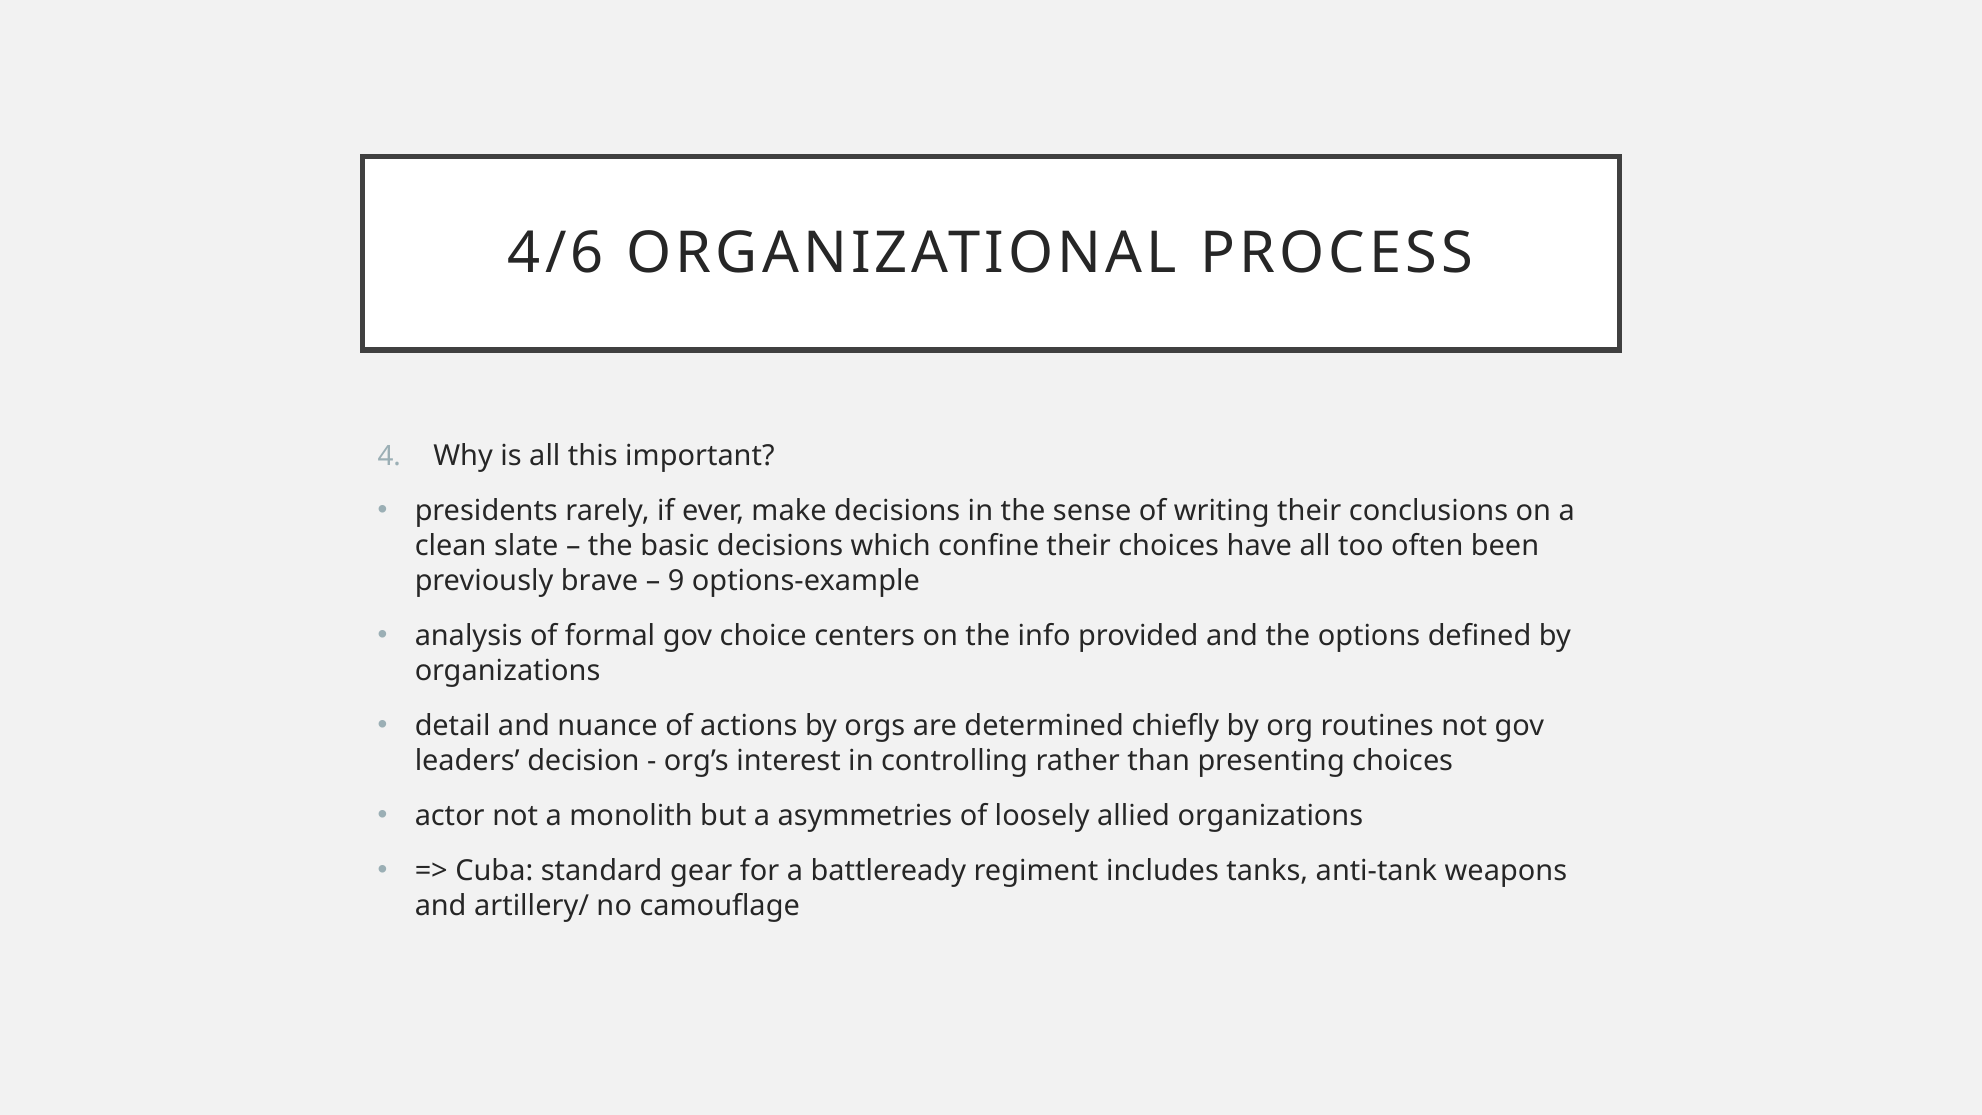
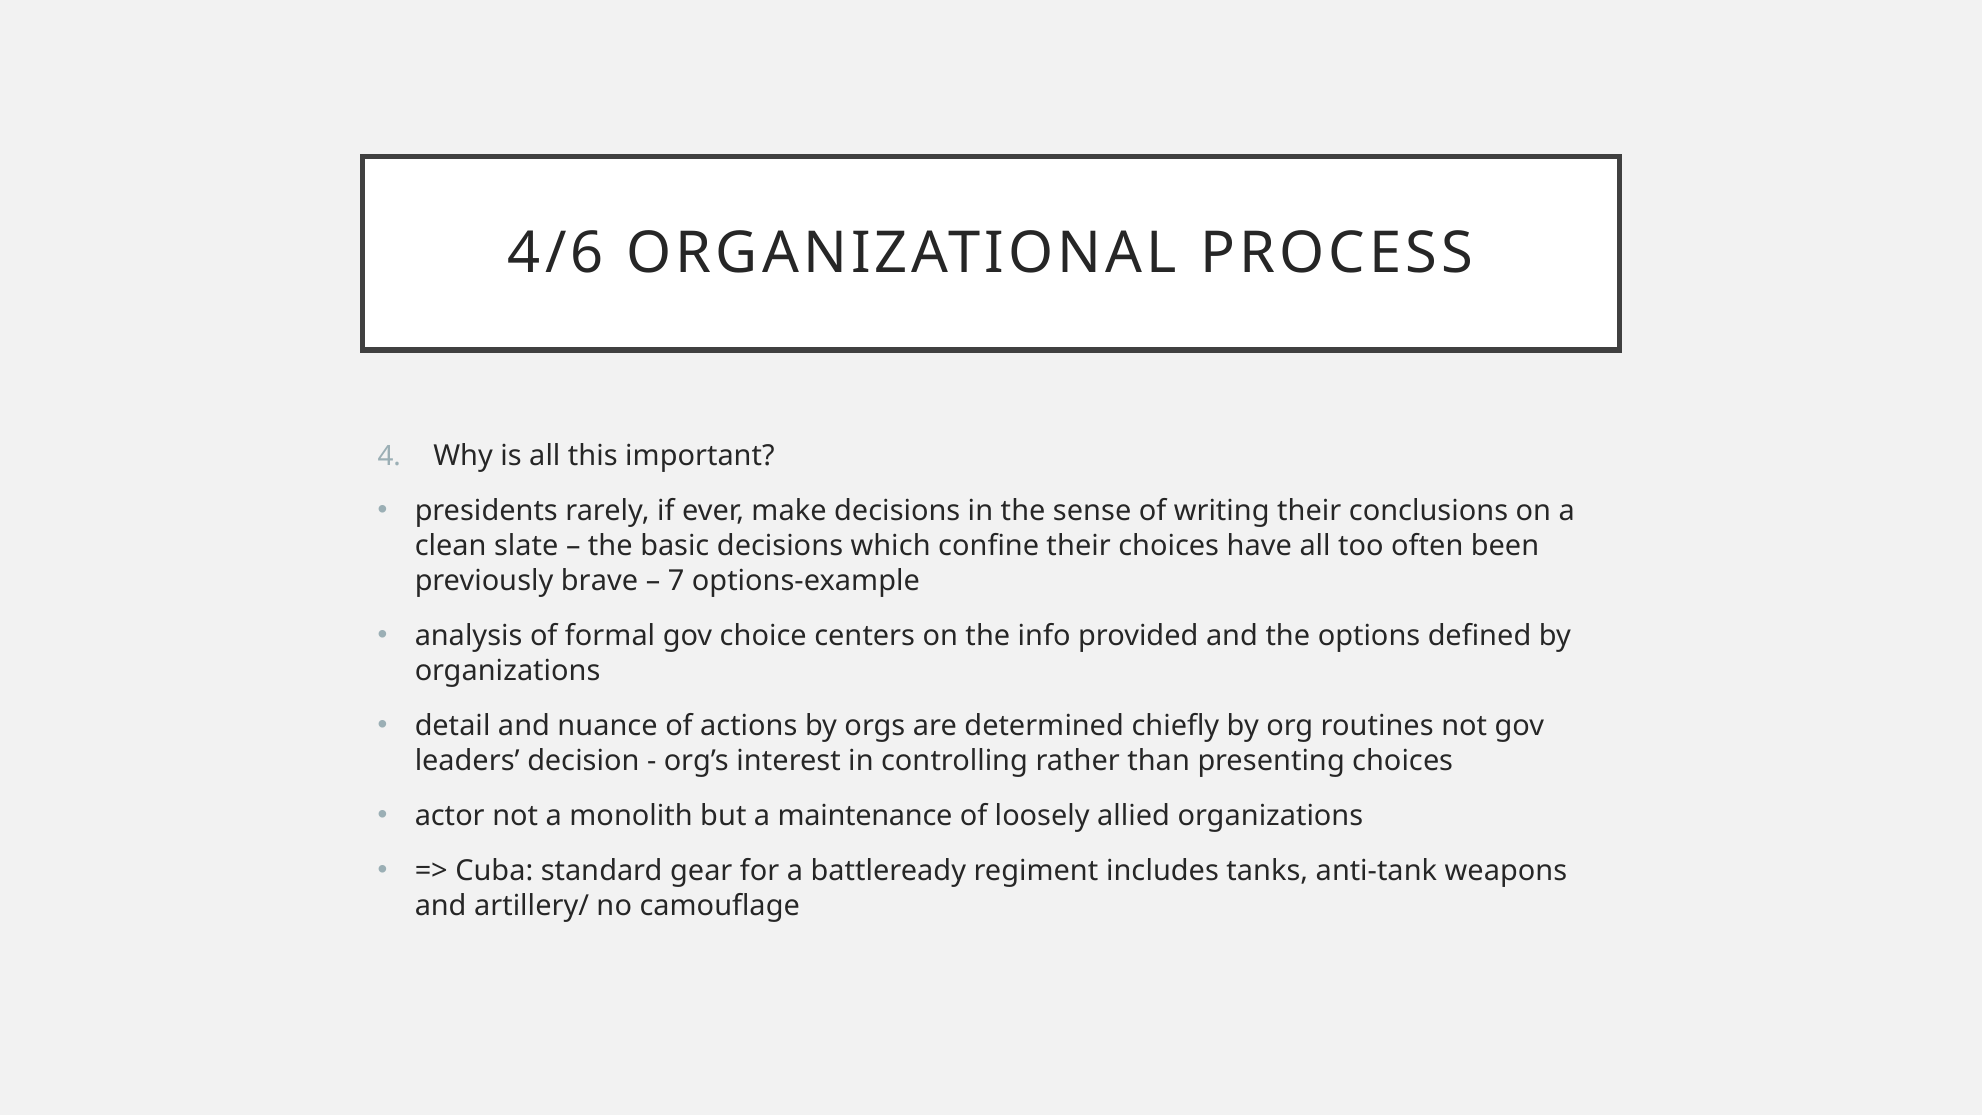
9: 9 -> 7 (676, 580)
asymmetries: asymmetries -> maintenance (865, 816)
